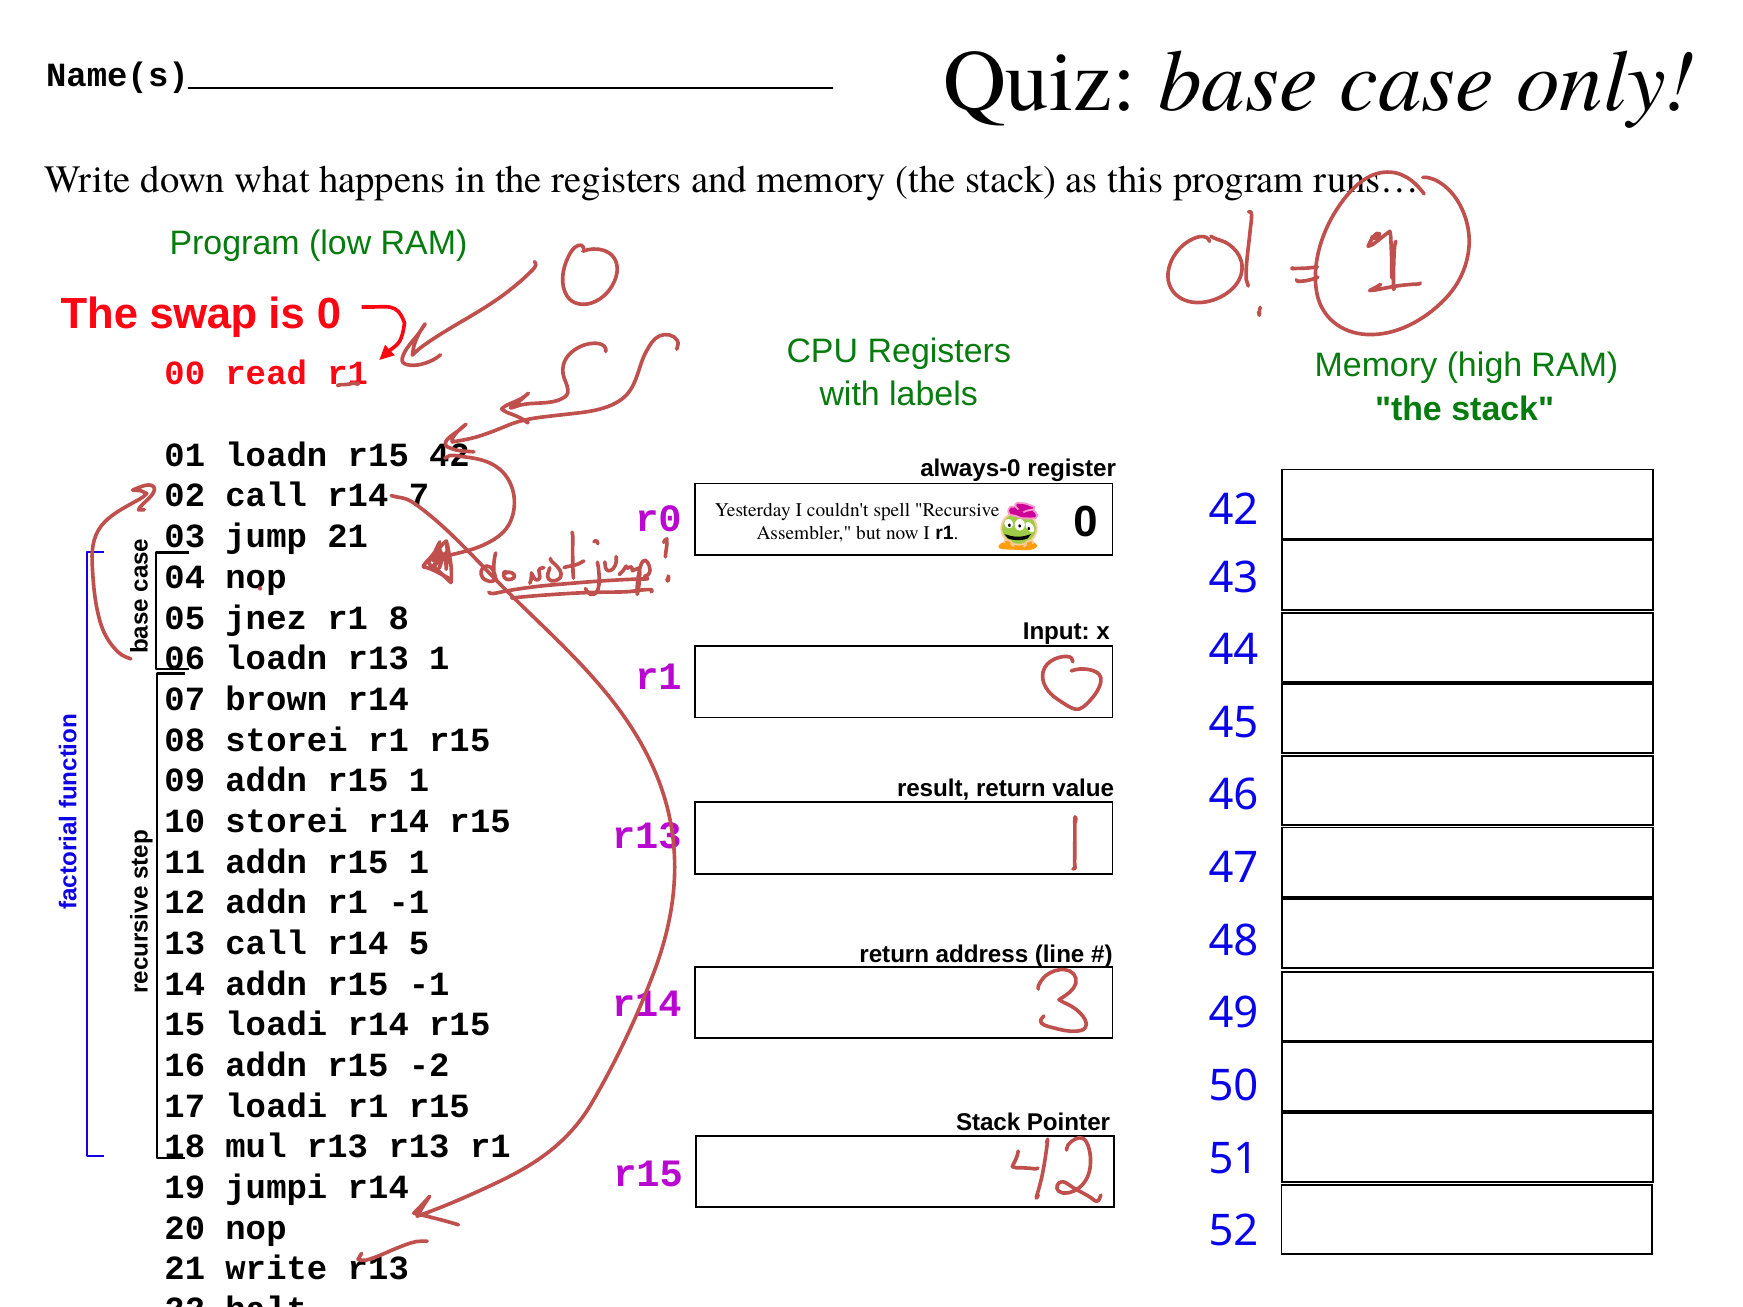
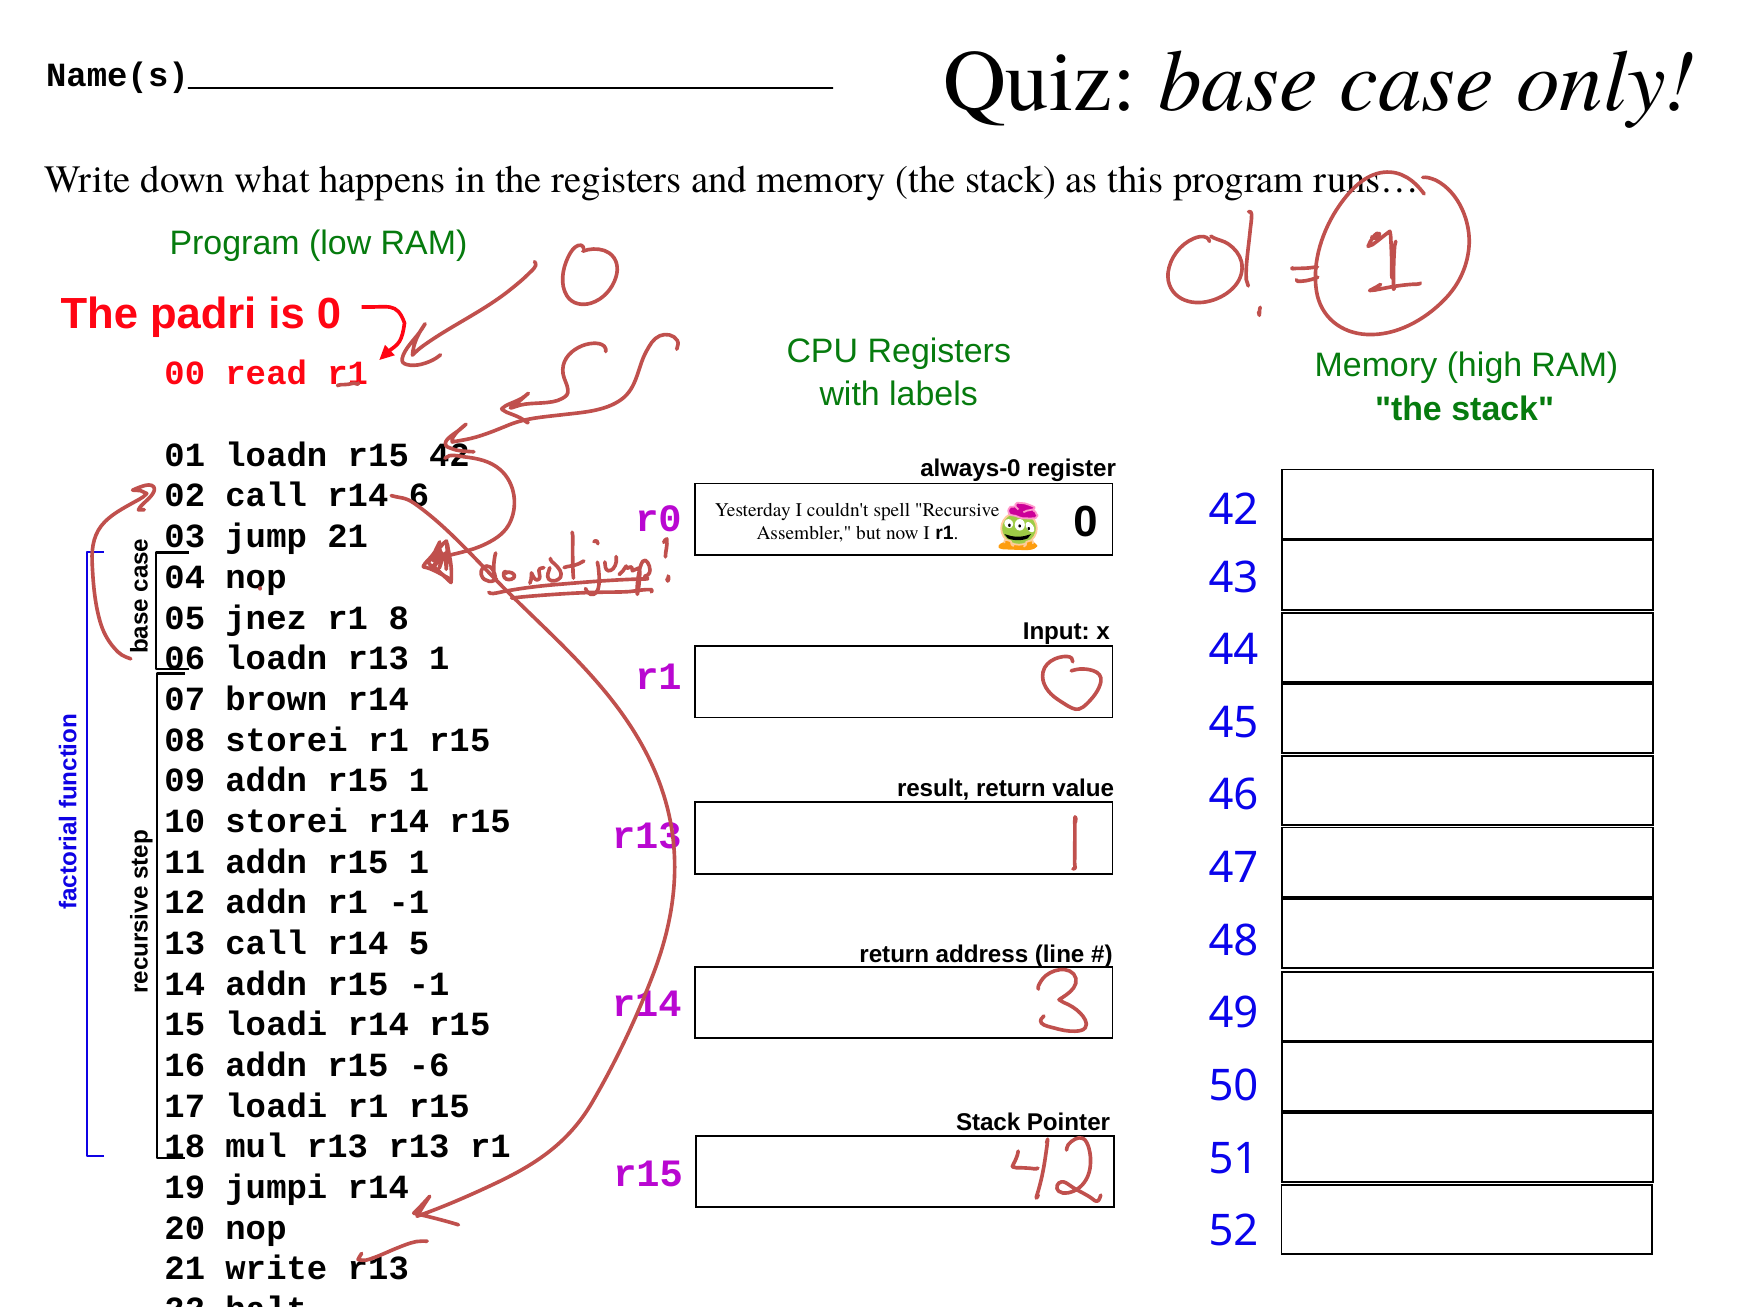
swap: swap -> padri (203, 314)
7: 7 -> 6 (419, 496)
-2: -2 -> -6 (429, 1066)
